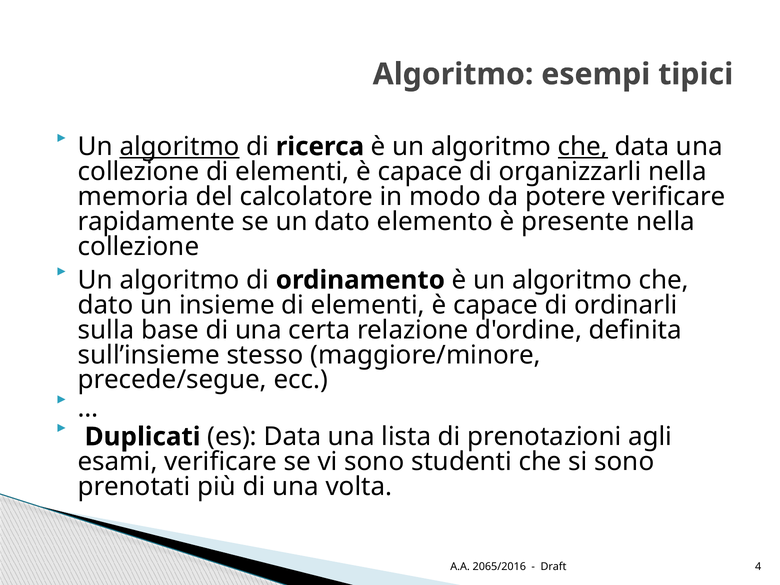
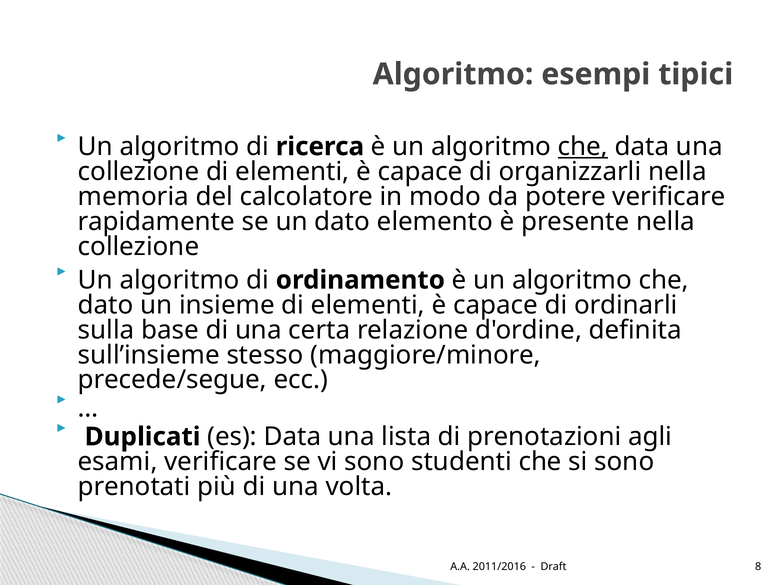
algoritmo underline: present -> none (180, 147)
2065/2016: 2065/2016 -> 2011/2016 (499, 566)
4: 4 -> 8 (758, 566)
